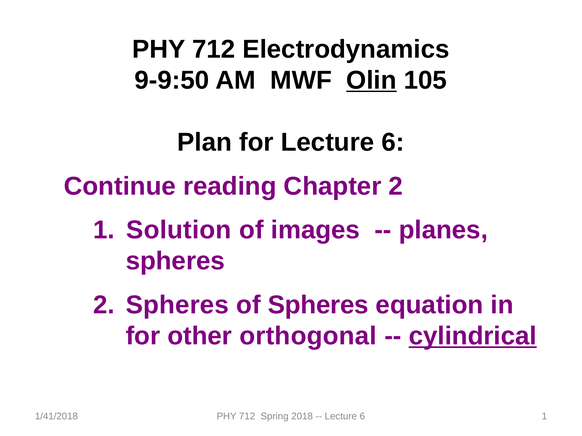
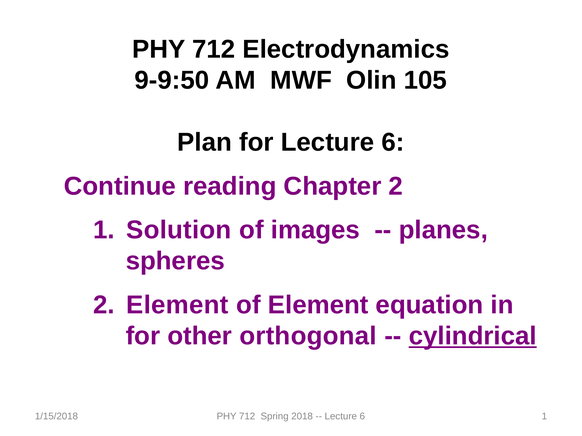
Olin underline: present -> none (371, 80)
2 Spheres: Spheres -> Element (177, 305)
of Spheres: Spheres -> Element (318, 305)
1/41/2018: 1/41/2018 -> 1/15/2018 (56, 417)
